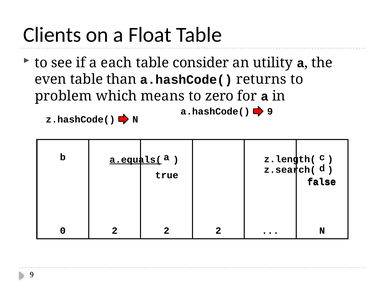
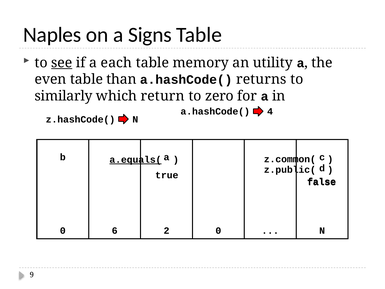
Clients: Clients -> Naples (52, 35)
Float: Float -> Signs (150, 35)
see underline: none -> present (62, 63)
consider: consider -> memory (201, 63)
problem: problem -> similarly (64, 96)
means: means -> return (163, 96)
a.hashCode( 9: 9 -> 4 (270, 111)
z.length(: z.length( -> z.common( (290, 159)
z.search(: z.search( -> z.public( (290, 170)
0 2: 2 -> 6 (115, 230)
2: 2 -> 0 (218, 230)
